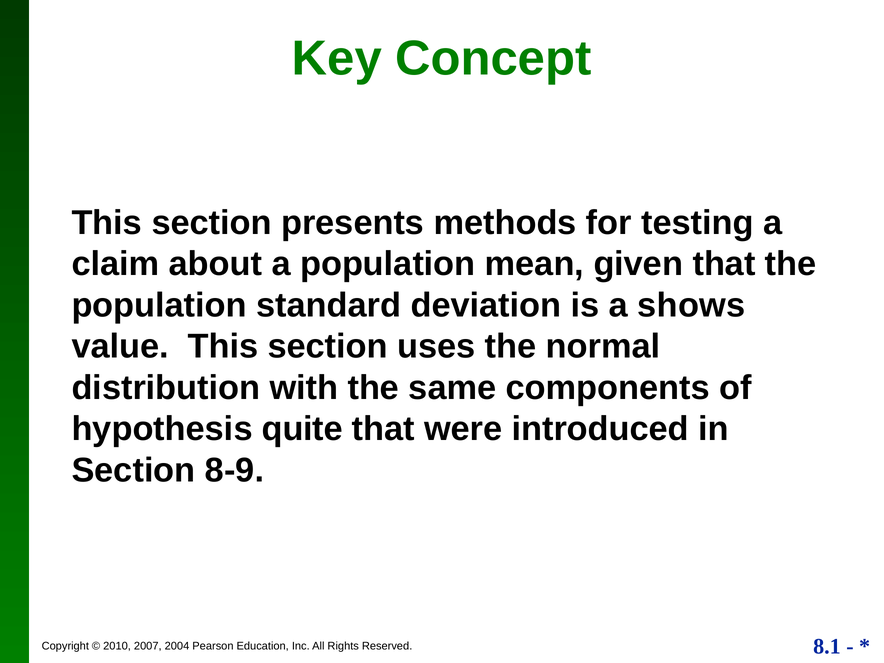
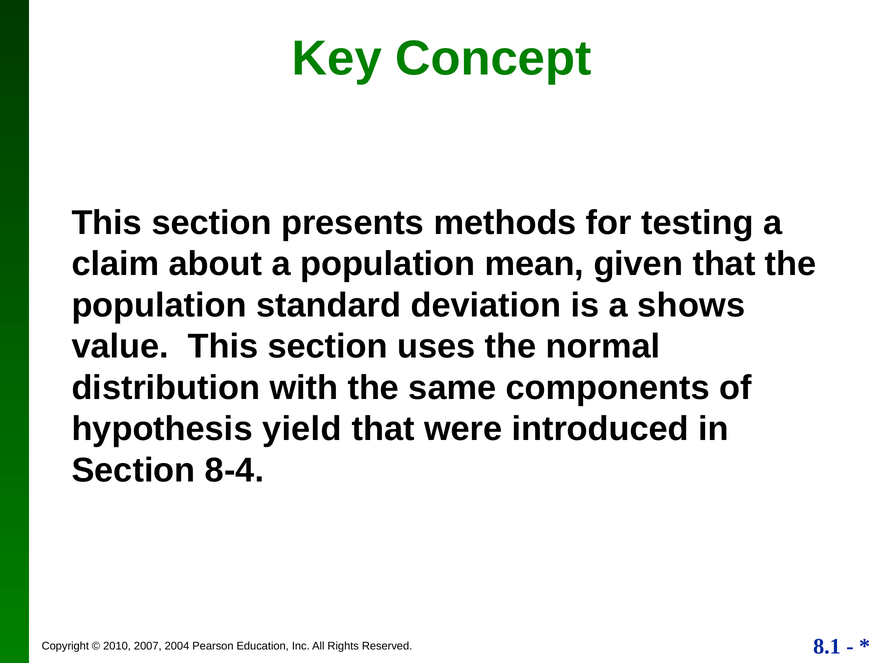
quite: quite -> yield (302, 429)
8-9: 8-9 -> 8-4 (234, 470)
